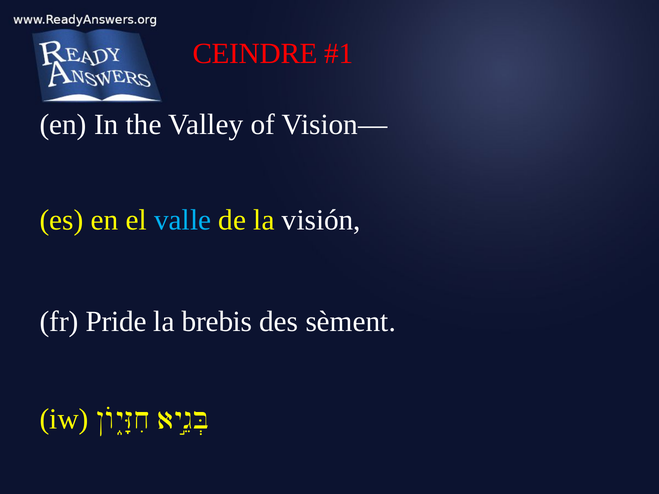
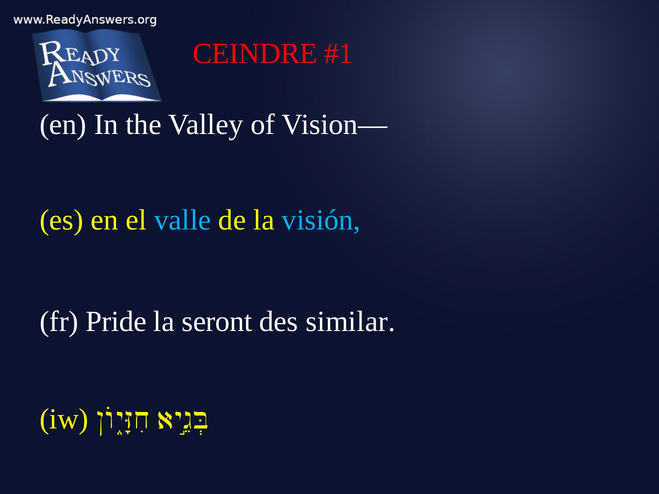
visión colour: white -> light blue (321, 220)
brebis: brebis -> seront (217, 322)
sèment: sèment -> similar (351, 322)
